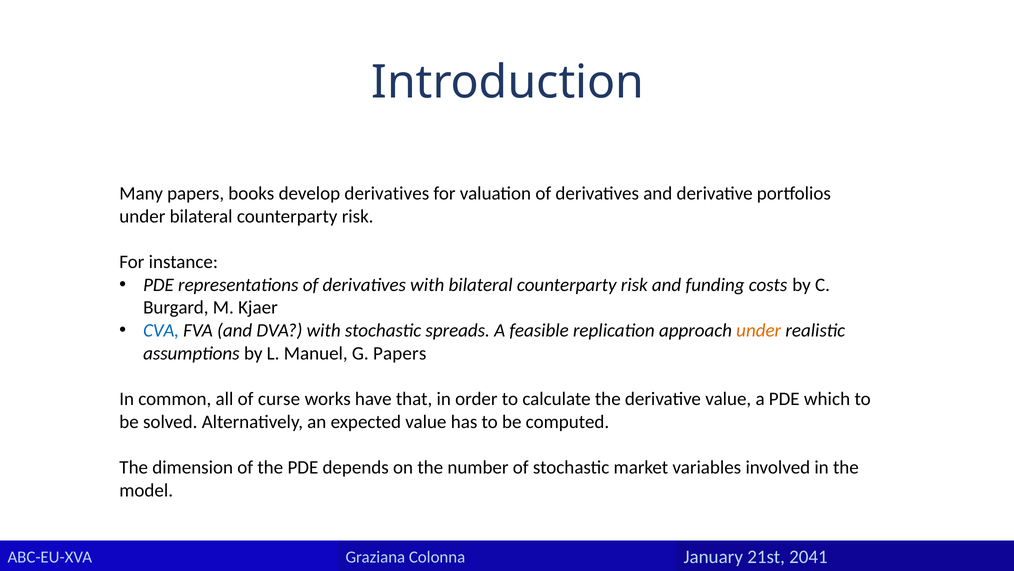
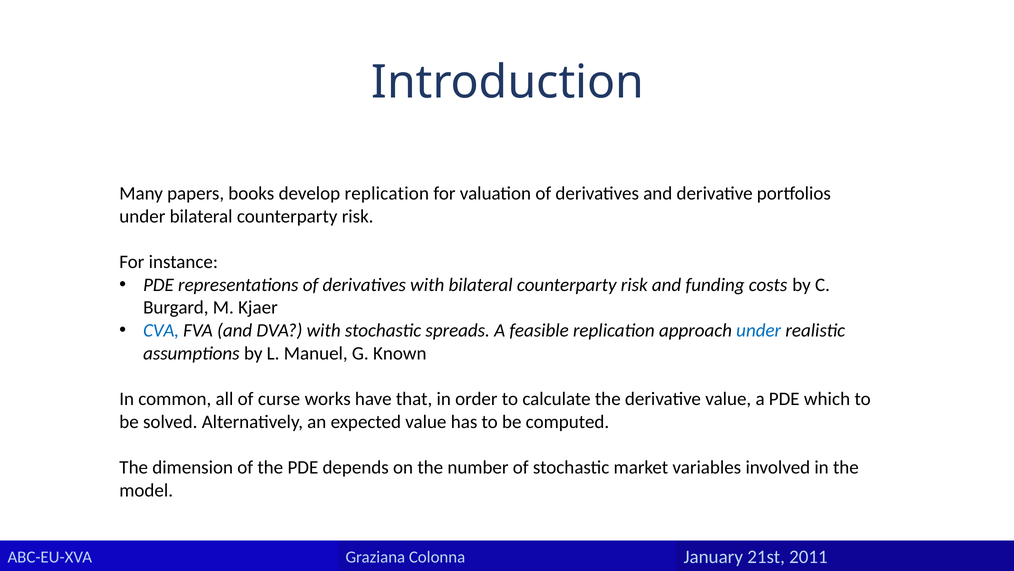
develop derivatives: derivatives -> replication (387, 193)
under colour: orange -> blue (759, 330)
G Papers: Papers -> Known (400, 353)
2041: 2041 -> 2011 (808, 556)
